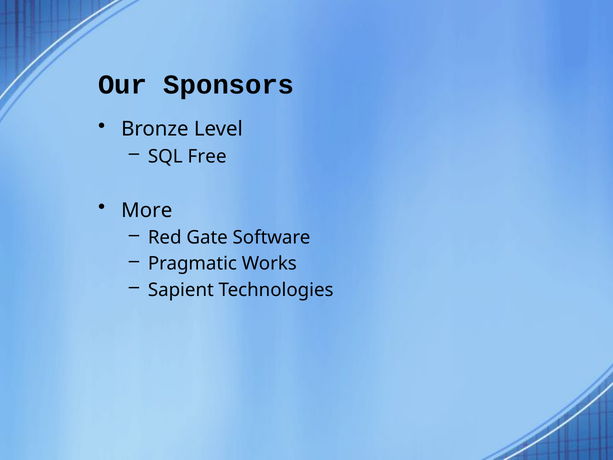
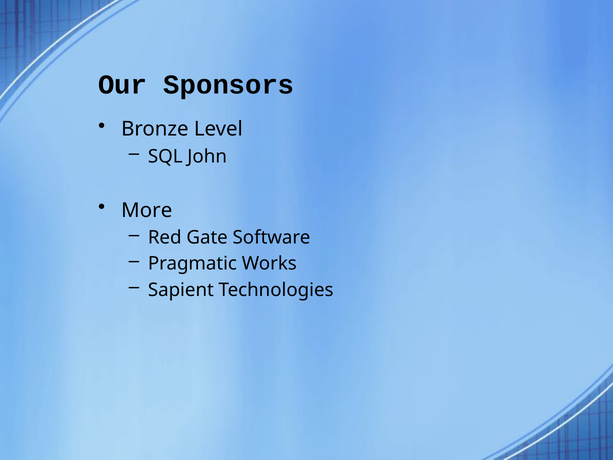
Free: Free -> John (207, 156)
